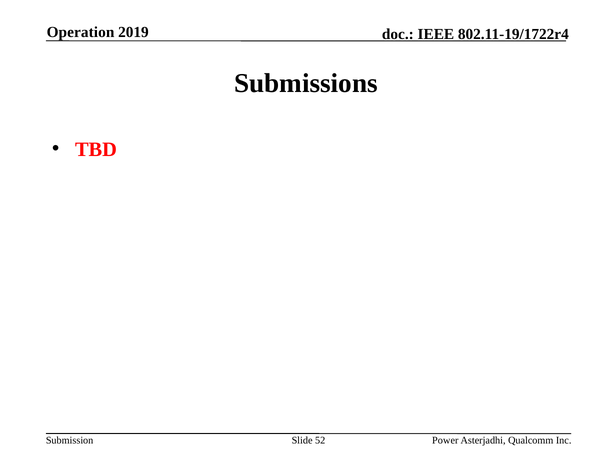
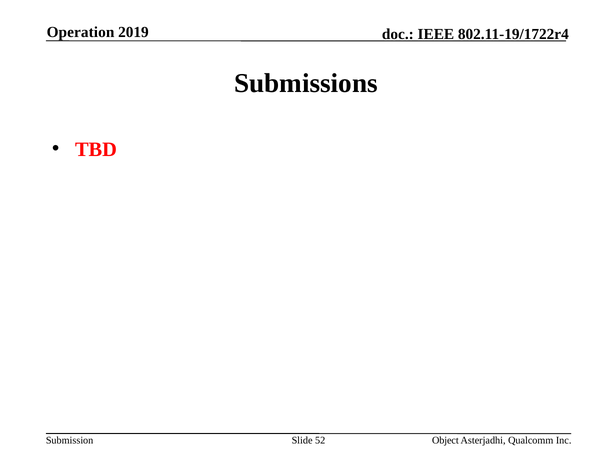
Power: Power -> Object (445, 440)
